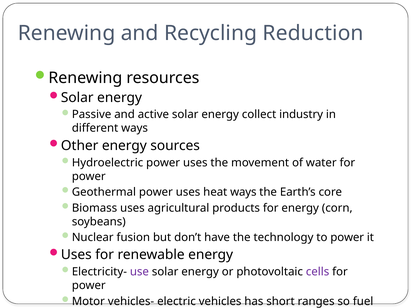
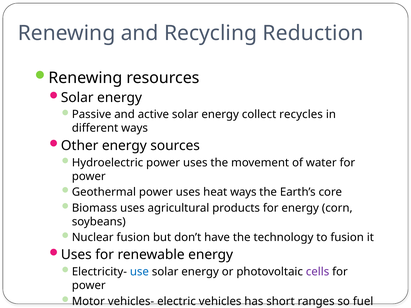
industry: industry -> recycles (301, 115)
to power: power -> fusion (347, 238)
use colour: purple -> blue (139, 272)
